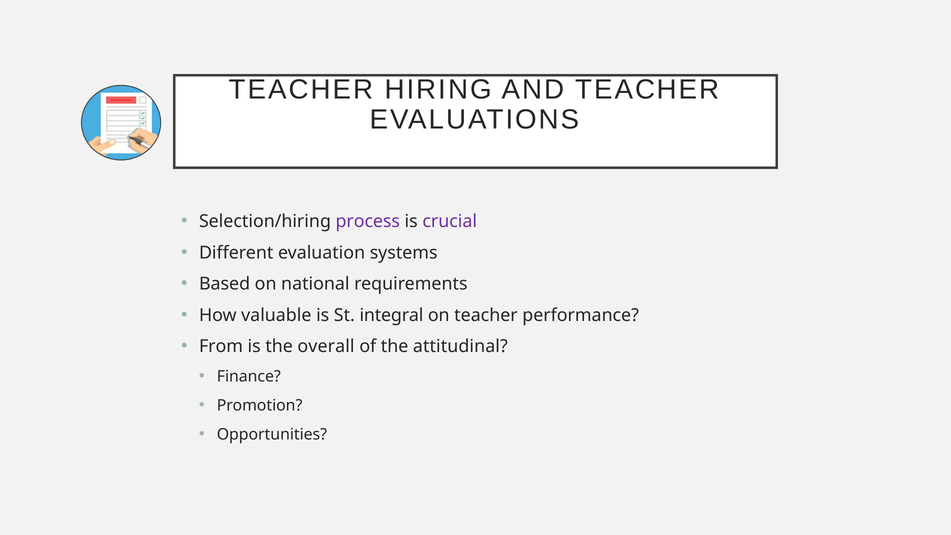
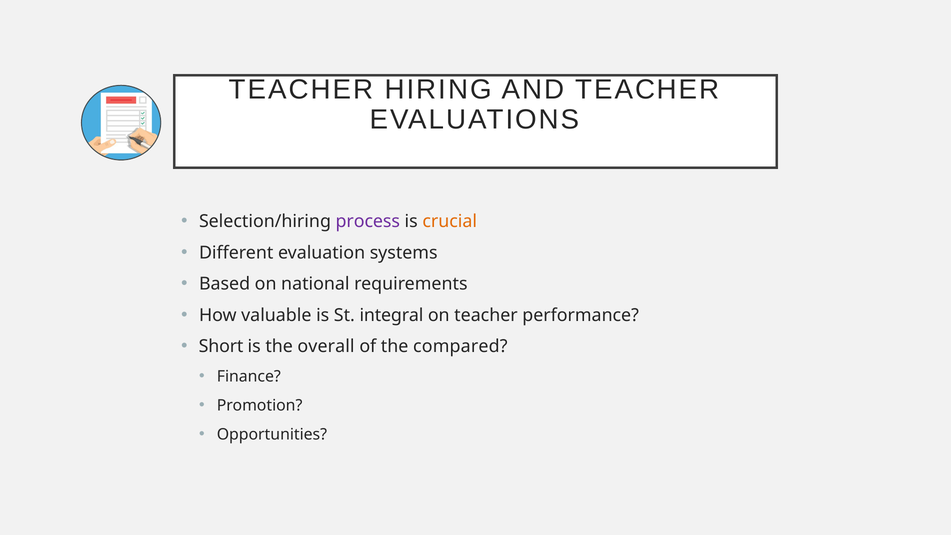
crucial colour: purple -> orange (450, 221)
From: From -> Short (221, 347)
attitudinal: attitudinal -> compared (460, 347)
